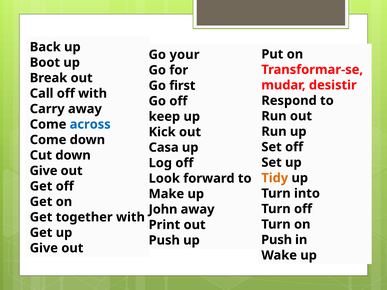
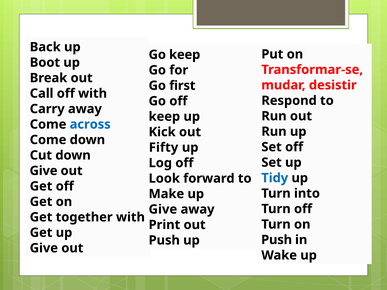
Go your: your -> keep (185, 55)
Casa: Casa -> Fifty (164, 148)
Tidy colour: orange -> blue (275, 178)
John: John -> Give (163, 210)
